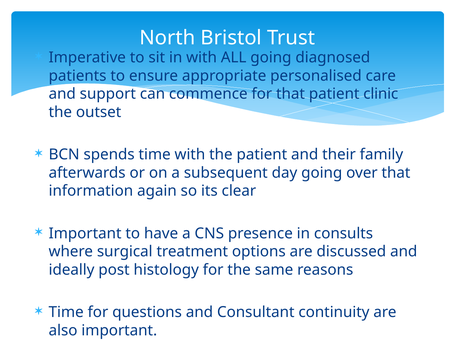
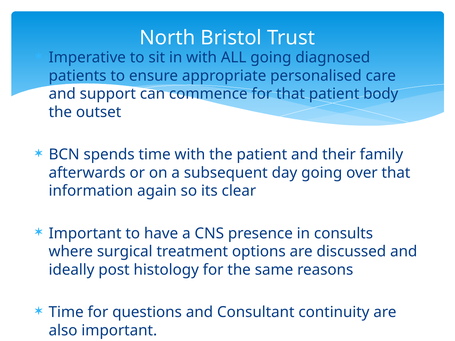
clinic: clinic -> body (381, 94)
